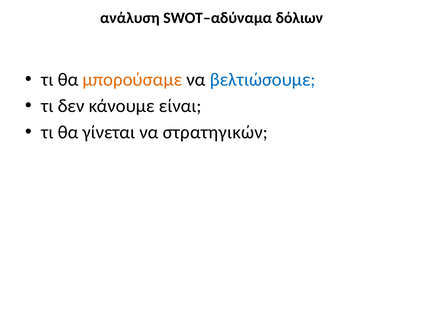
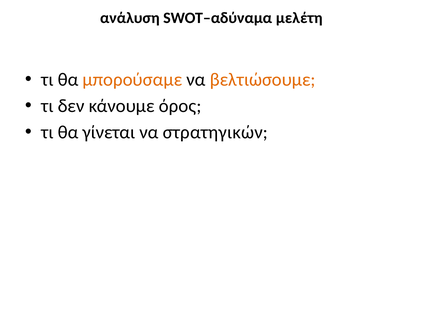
δόλιων: δόλιων -> μελέτη (299, 18)
βελτιώσουμε colour: blue -> orange (263, 80)
είναι: είναι -> όρος (180, 106)
